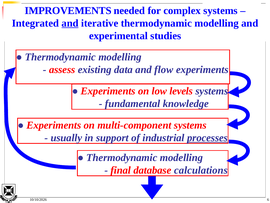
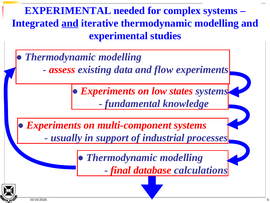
IMPROVEMENTS: IMPROVEMENTS -> EXPERIMENTAL (68, 11)
levels: levels -> states (181, 91)
processes underline: present -> none (207, 137)
